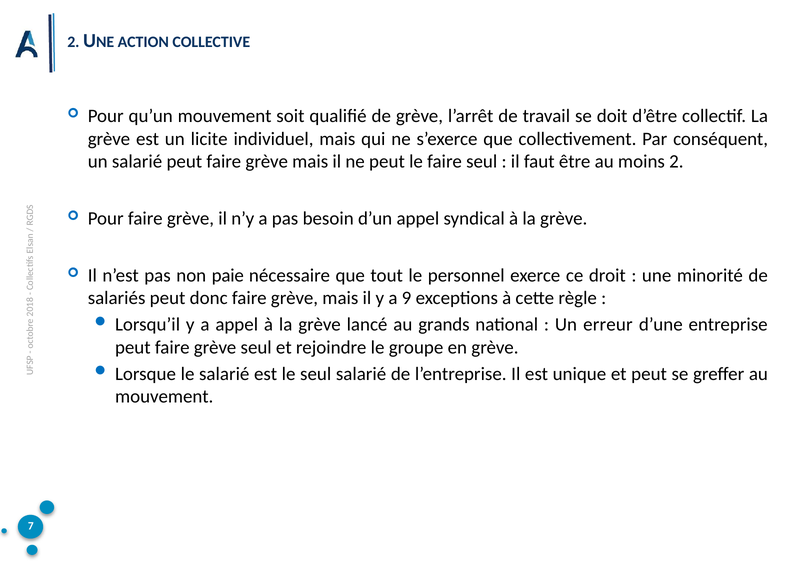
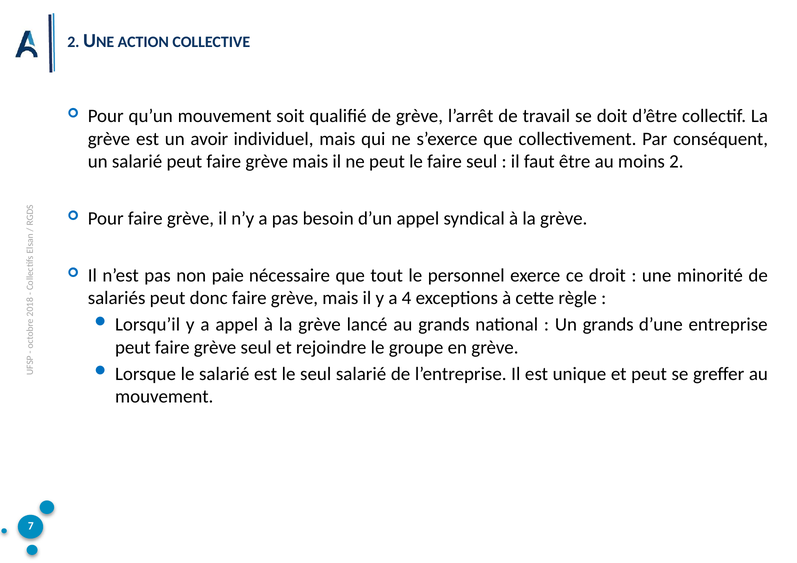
licite: licite -> avoir (209, 139)
9: 9 -> 4 (407, 298)
Un erreur: erreur -> grands (608, 325)
